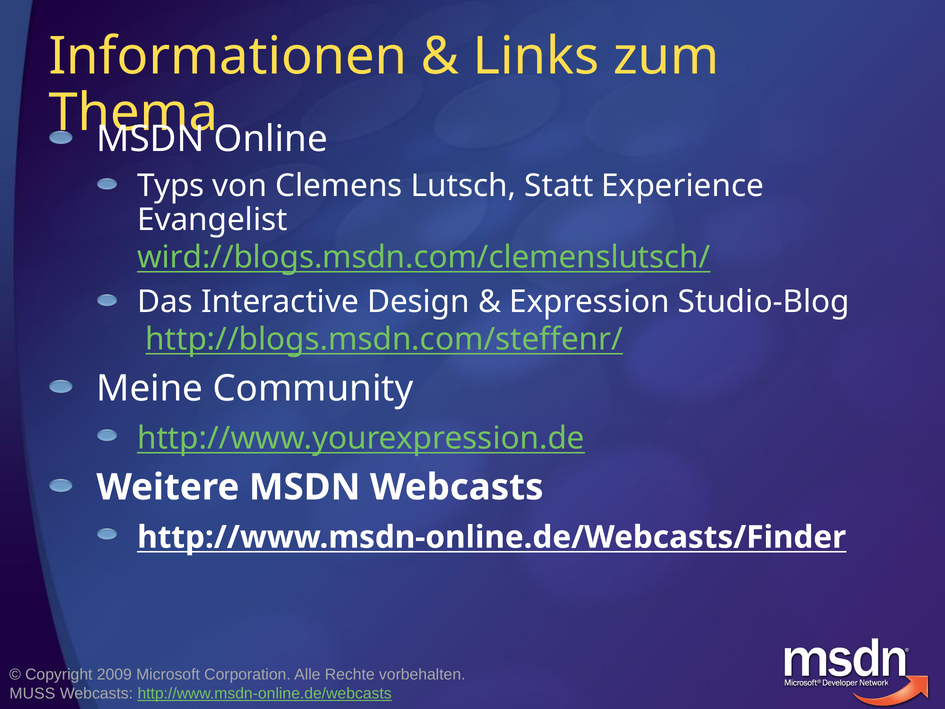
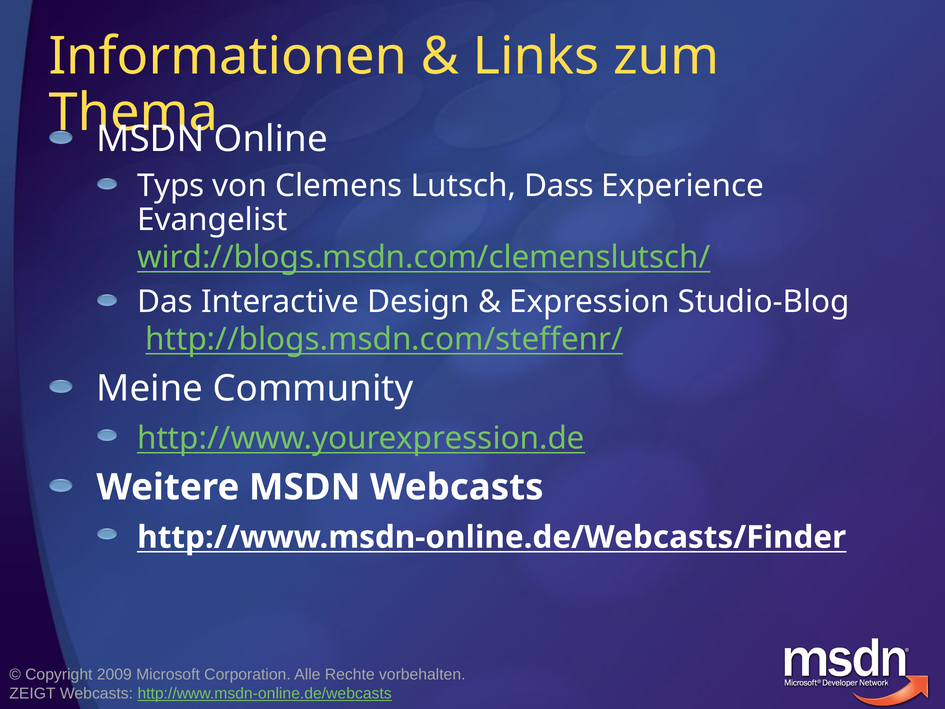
Statt: Statt -> Dass (559, 186)
MUSS: MUSS -> ZEIGT (32, 693)
